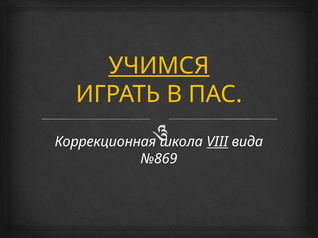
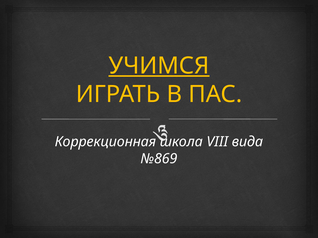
VIII underline: present -> none (217, 142)
